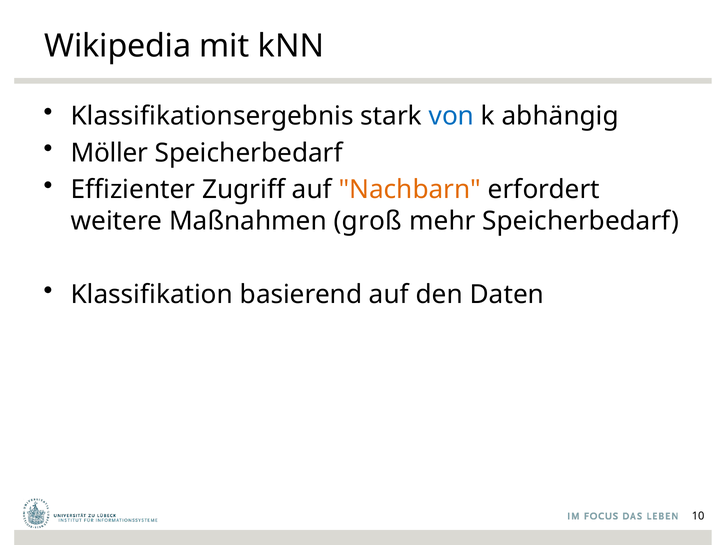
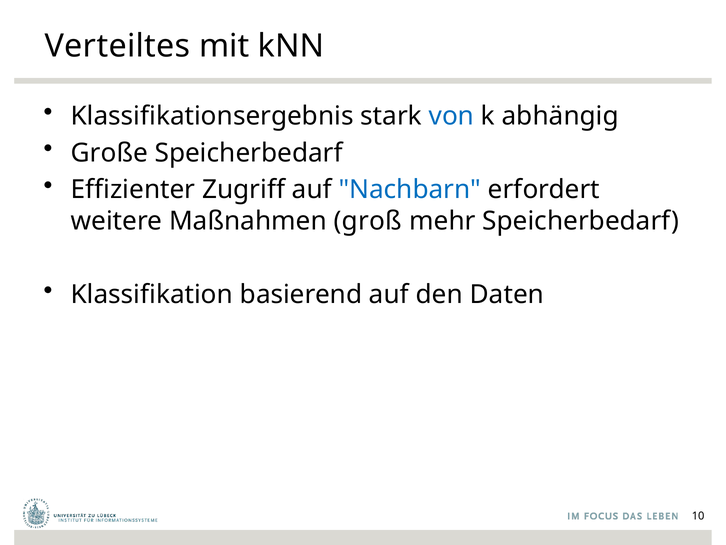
Wikipedia: Wikipedia -> Verteiltes (118, 46)
Möller: Möller -> Große (109, 153)
Nachbarn colour: orange -> blue (410, 190)
